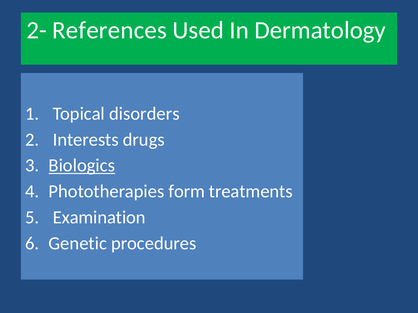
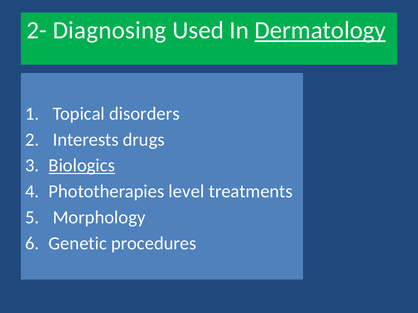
References: References -> Diagnosing (110, 30)
Dermatology underline: none -> present (320, 30)
form: form -> level (187, 192)
Examination: Examination -> Morphology (99, 218)
